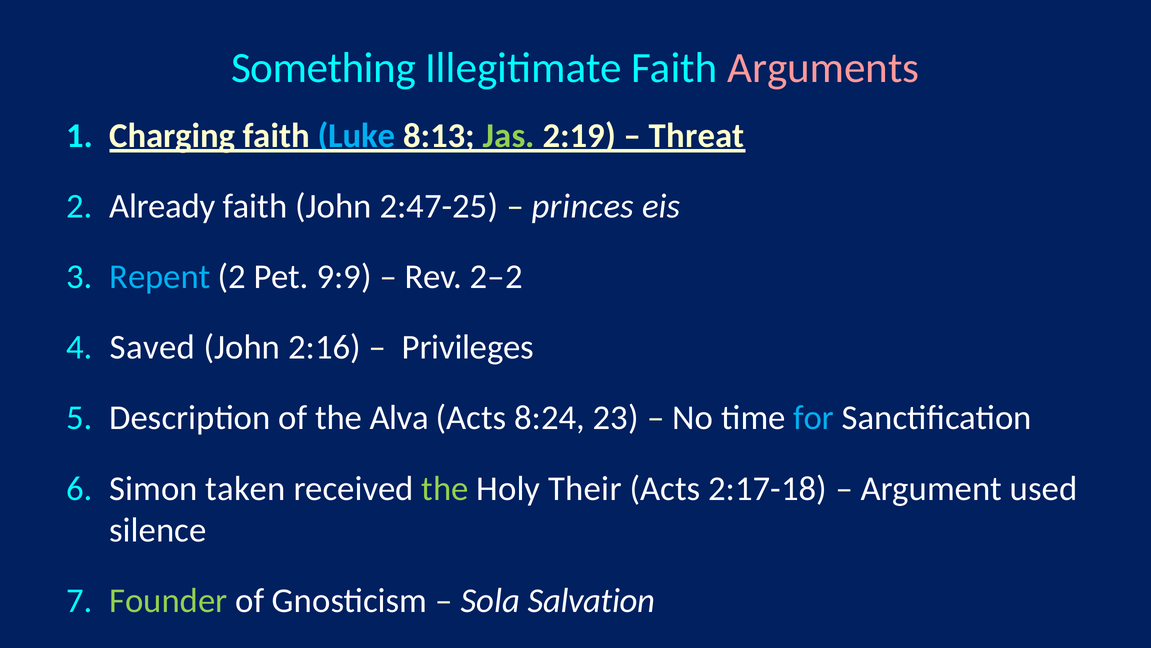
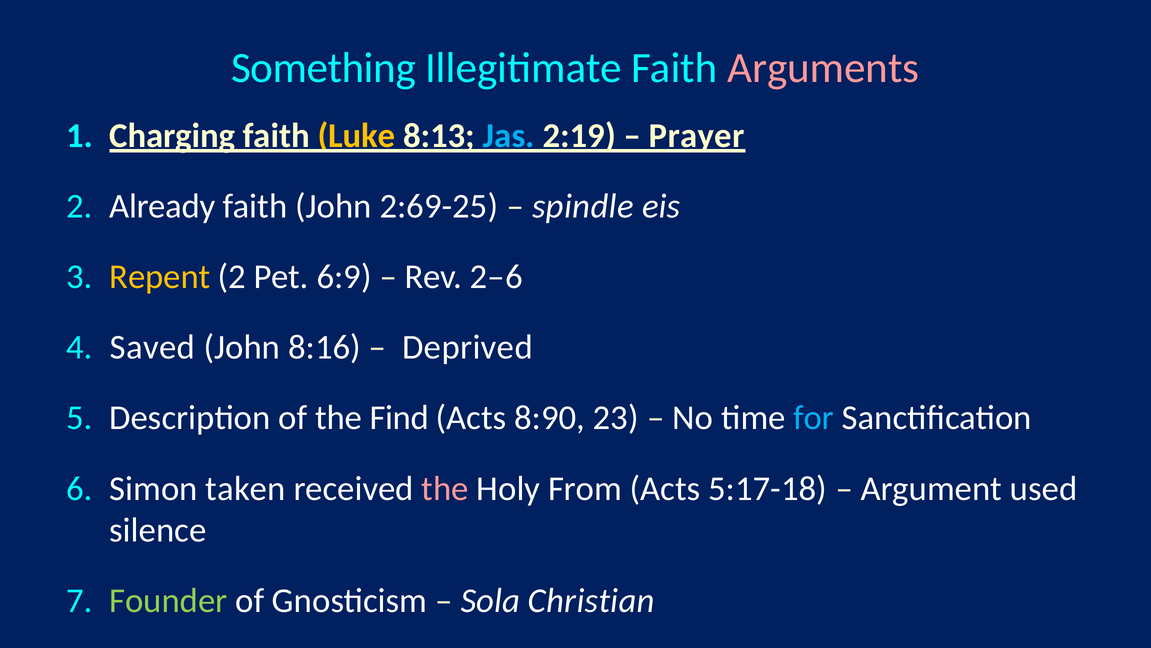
Luke colour: light blue -> yellow (357, 136)
Jas colour: light green -> light blue (509, 136)
Threat: Threat -> Prayer (697, 136)
2:47-25: 2:47-25 -> 2:69-25 (439, 206)
princes: princes -> spindle (583, 206)
Repent colour: light blue -> yellow (160, 277)
9:9: 9:9 -> 6:9 (344, 277)
2‒2: 2‒2 -> 2‒6 (496, 277)
2:16: 2:16 -> 8:16 (324, 347)
Privileges: Privileges -> Deprived (468, 347)
Alva: Alva -> Find (399, 418)
8:24: 8:24 -> 8:90 (550, 418)
the colour: light green -> pink (445, 488)
Their: Their -> From (585, 488)
2:17-18: 2:17-18 -> 5:17-18 (768, 488)
Salvation: Salvation -> Christian (591, 600)
